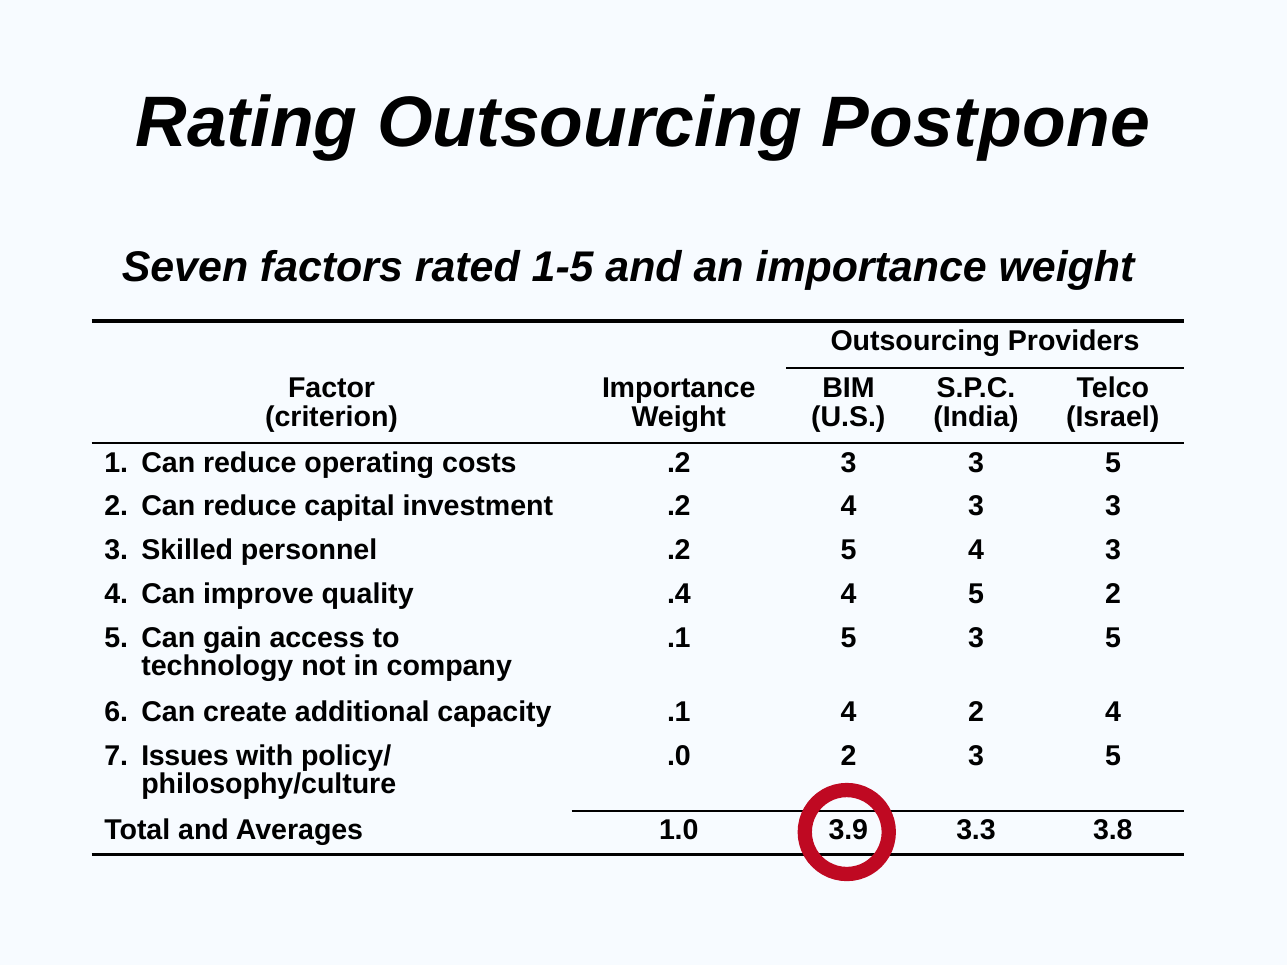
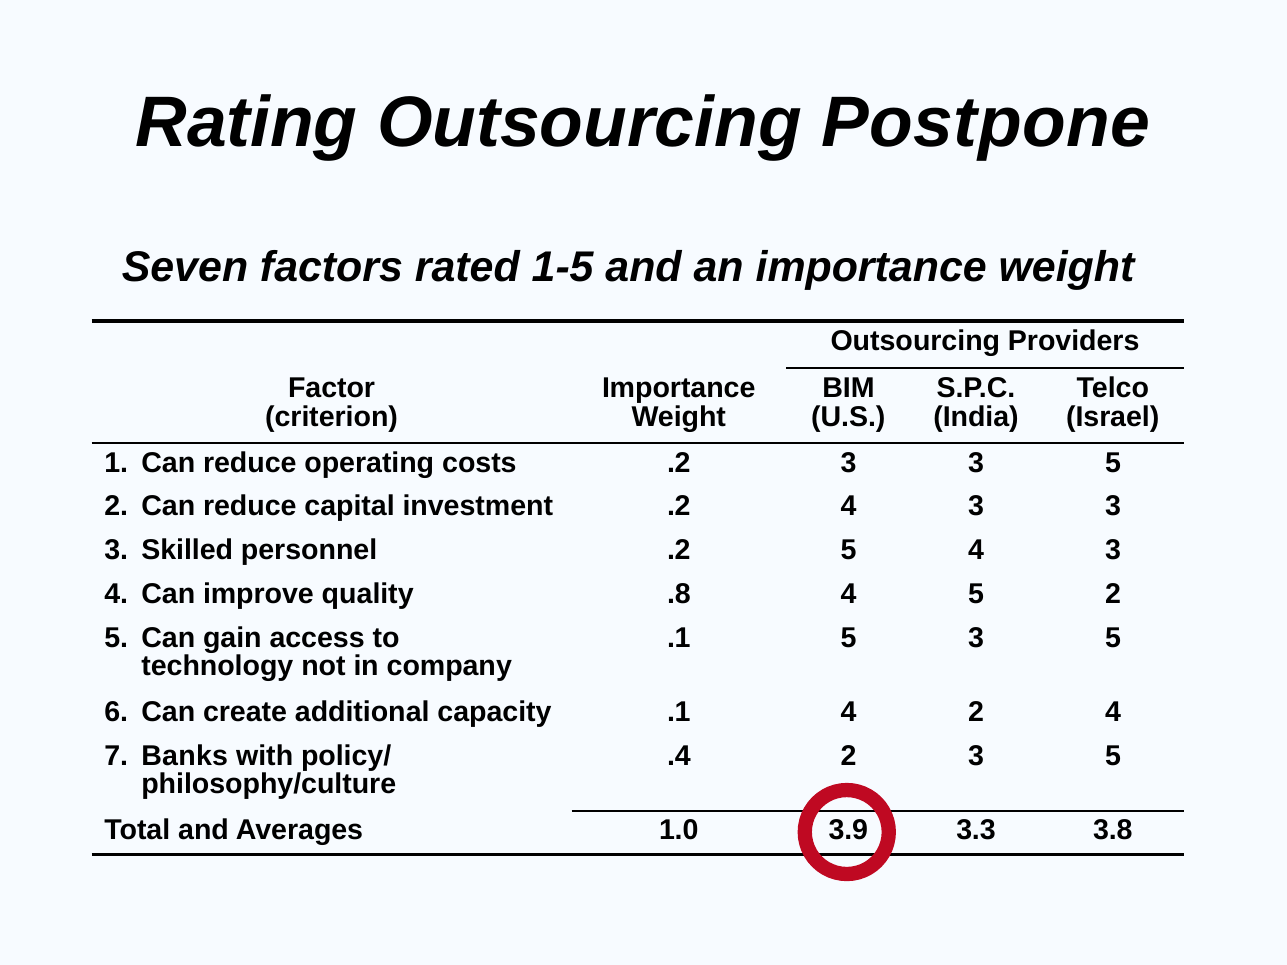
.4: .4 -> .8 (679, 594)
Issues: Issues -> Banks (185, 756)
.0: .0 -> .4 (679, 756)
